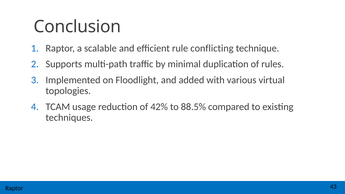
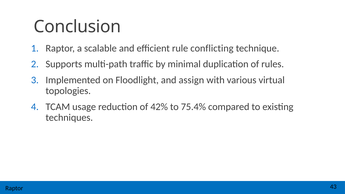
added: added -> assign (191, 80)
88.5%: 88.5% -> 75.4% (193, 107)
